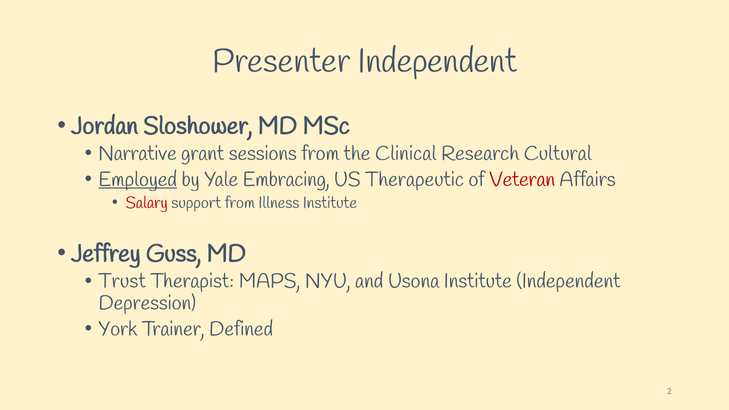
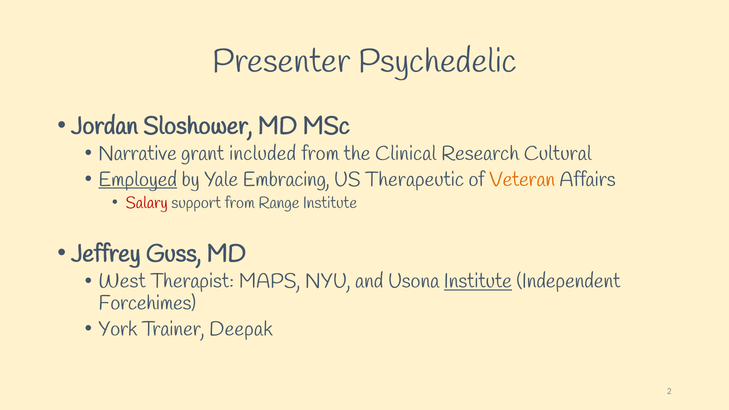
Presenter Independent: Independent -> Psychedelic (437, 61)
sessions: sessions -> included (263, 154)
Veteran colour: red -> orange (522, 179)
Illness: Illness -> Range (279, 203)
Trust: Trust -> West (122, 281)
Institute underline: none -> present (478, 281)
Depression: Depression -> Forcehimes (147, 303)
Defined: Defined -> Deepak (241, 329)
